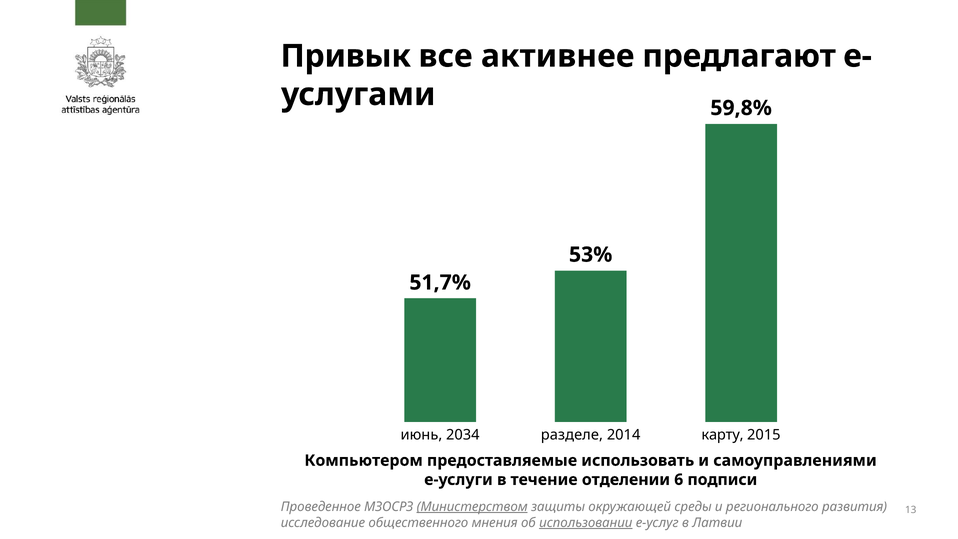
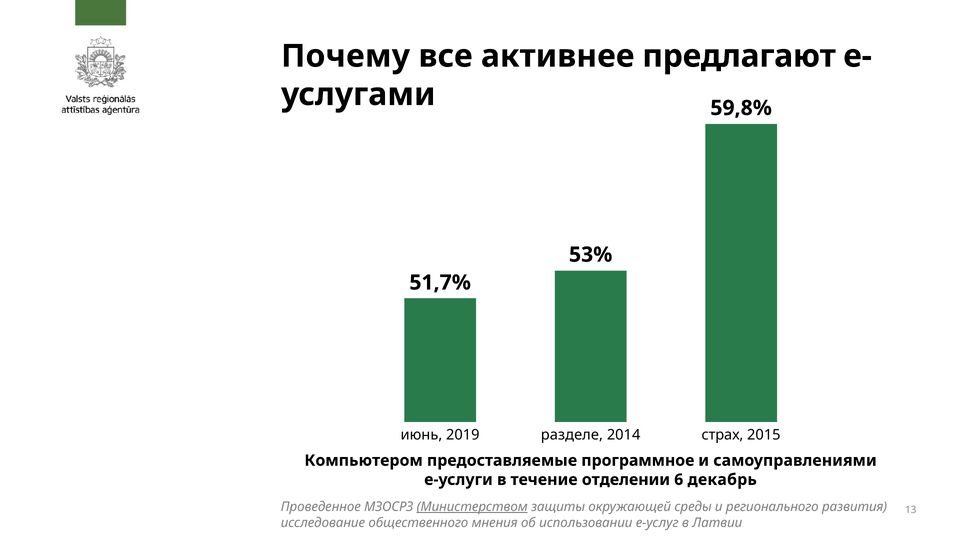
Привык: Привык -> Почему (346, 56)
2034: 2034 -> 2019 (463, 435)
карту: карту -> страх (722, 435)
использовать: использовать -> программное (638, 460)
подписи: подписи -> декабрь (722, 480)
использовании underline: present -> none (586, 523)
